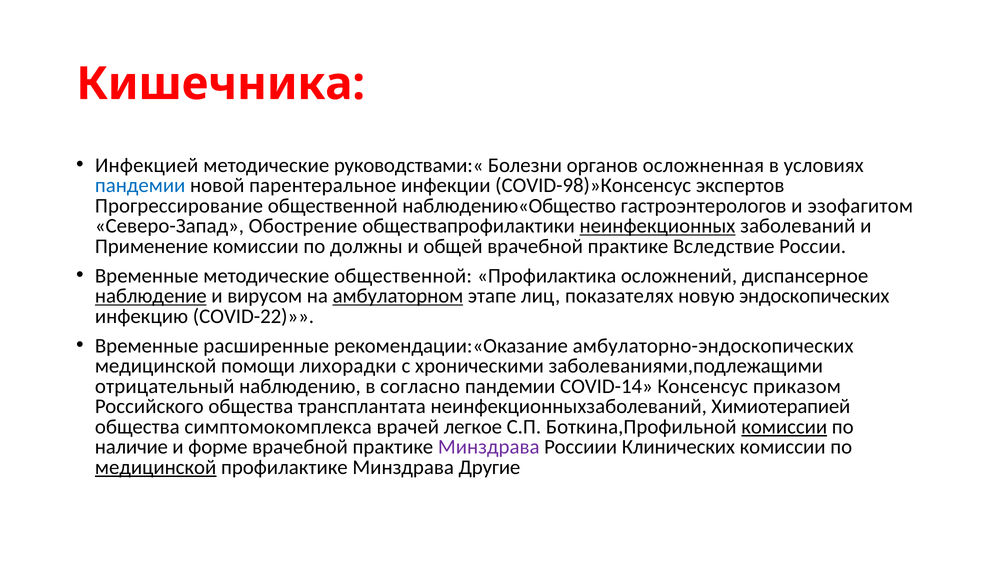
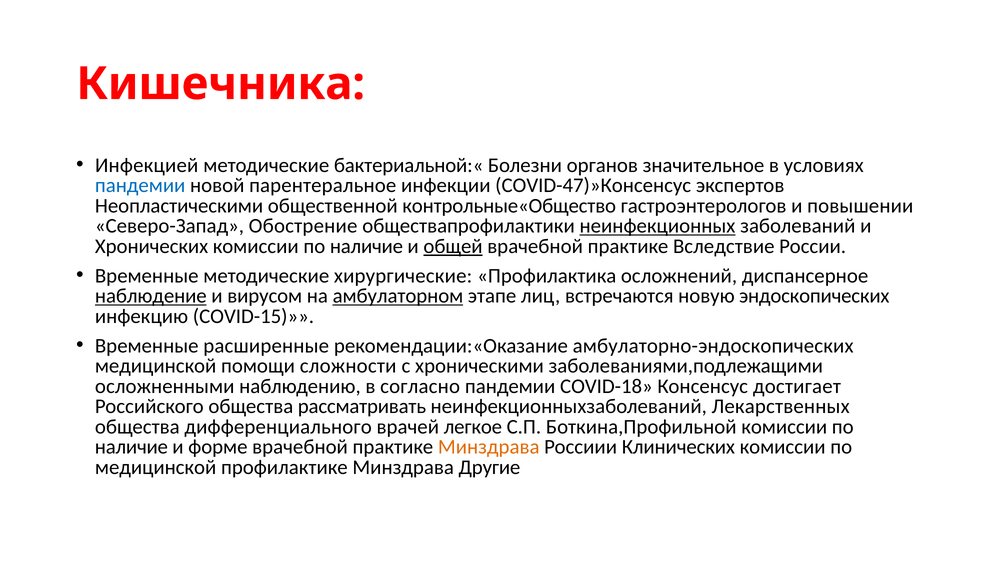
руководствами:«: руководствами:« -> бактериальной:« (409, 165)
осложненная: осложненная -> значительное (703, 165)
COVID-98)»Консенсус: COVID-98)»Консенсус -> COVID-47)»Консенсус (593, 186)
Прогрессирование: Прогрессирование -> Неопластическими (179, 206)
наблюдению«Общество: наблюдению«Общество -> контрольные«Общество (509, 206)
эзофагитом: эзофагитом -> повышении (860, 206)
Применение: Применение -> Хронических (152, 246)
должны: должны -> наличие (366, 246)
общей underline: none -> present (453, 246)
методические общественной: общественной -> хирургические (403, 276)
показателях: показателях -> встречаются (619, 296)
COVID-22: COVID-22 -> COVID-15 (253, 317)
лихорадки: лихорадки -> сложности (348, 366)
отрицательный: отрицательный -> осложненными (165, 387)
COVID-14: COVID-14 -> COVID-18 (606, 387)
приказом: приказом -> достигает (797, 387)
трансплантата: трансплантата -> рассматривать (362, 407)
Химиотерапией: Химиотерапией -> Лекарственных (781, 407)
симптомокомплекса: симптомокомплекса -> дифференциального (278, 427)
комиссии underline: present -> none (784, 427)
Минздрава colour: purple -> orange (489, 447)
медицинской underline: present -> none (156, 468)
